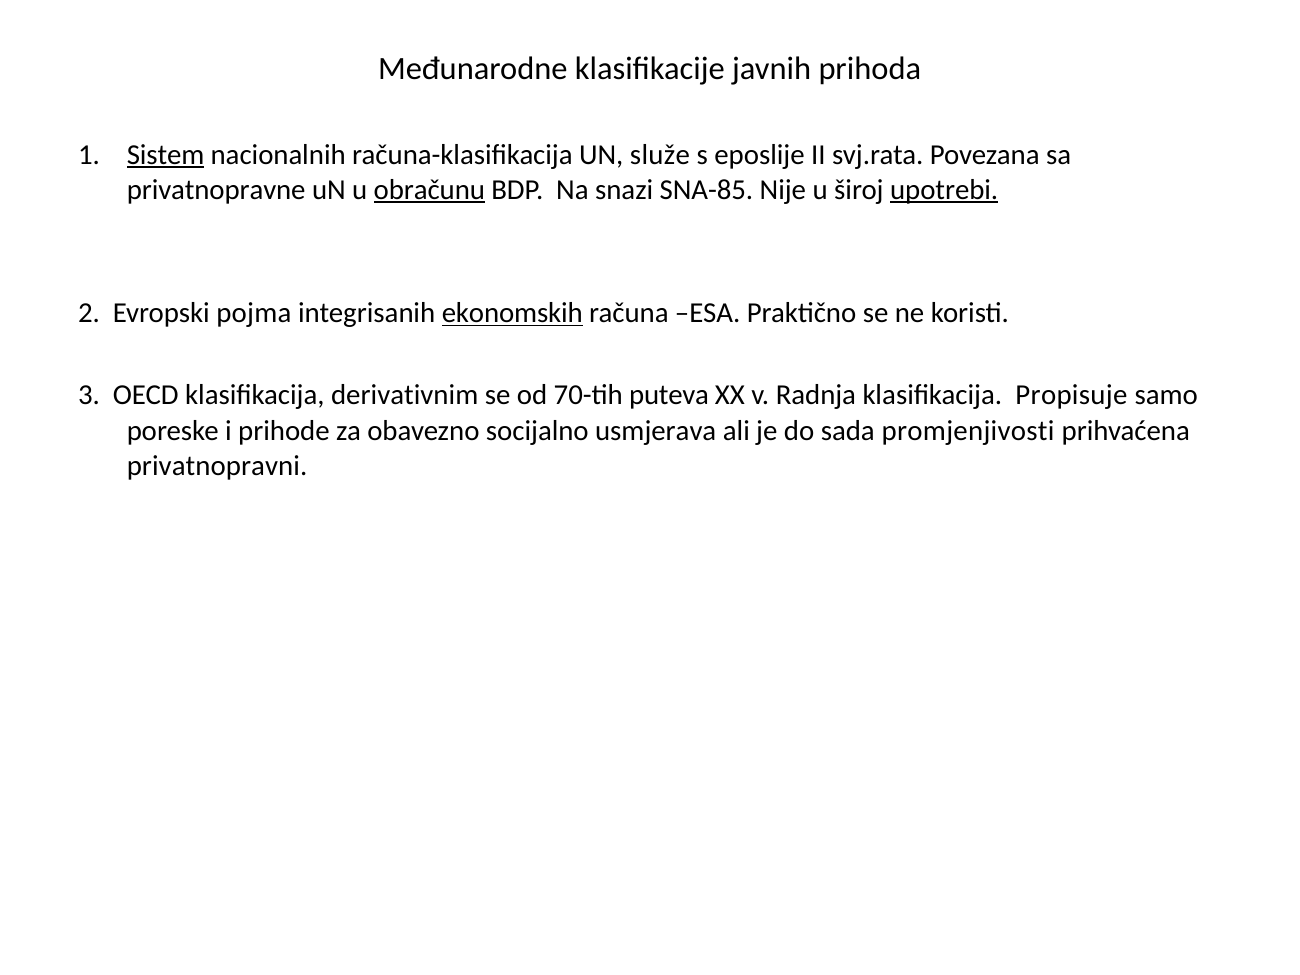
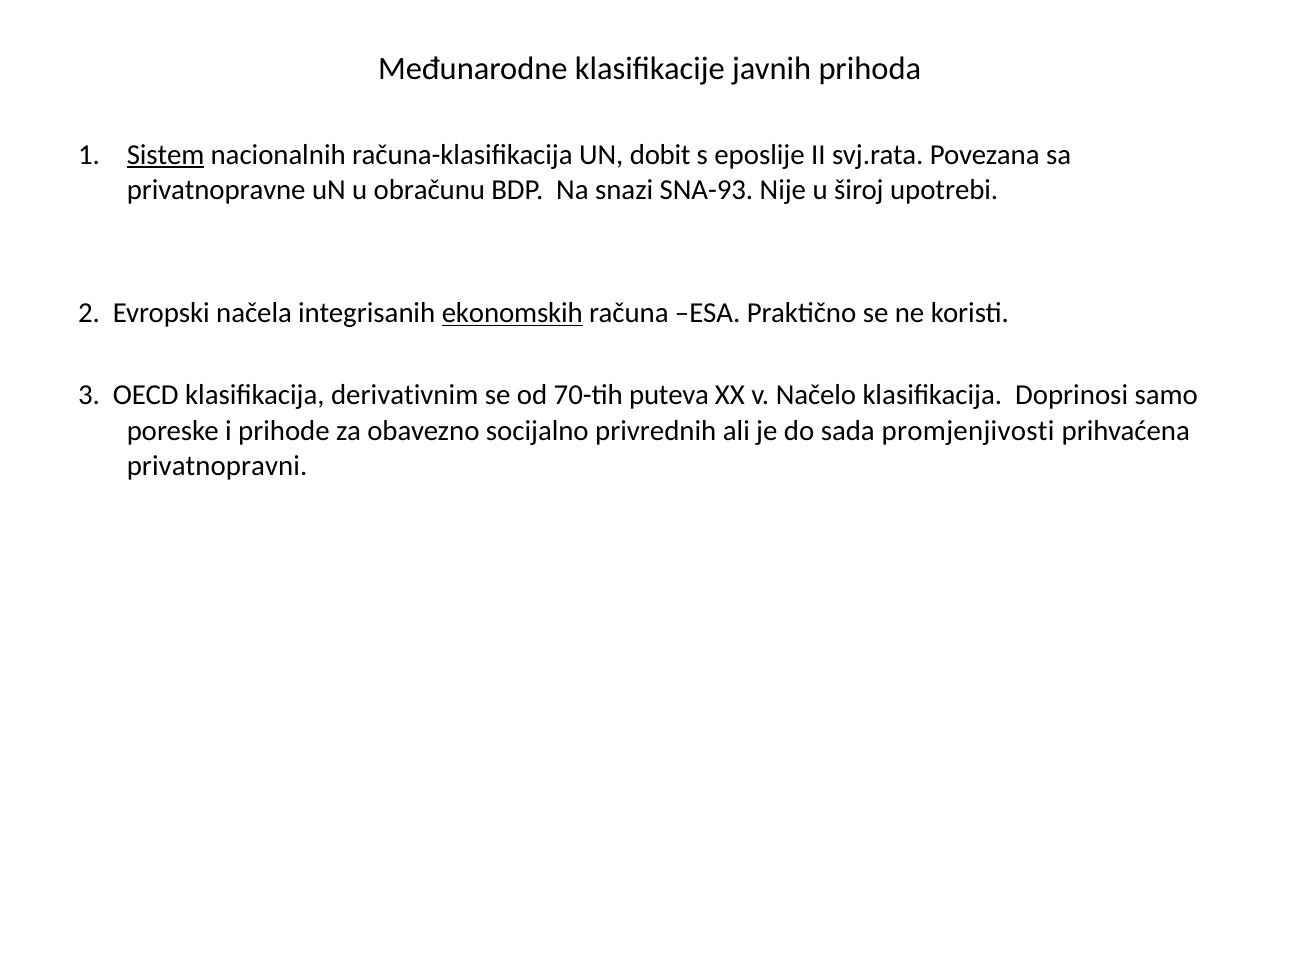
služe: služe -> dobit (660, 155)
obračunu underline: present -> none (429, 190)
SNA-85: SNA-85 -> SNA-93 (706, 190)
upotrebi underline: present -> none (944, 190)
pojma: pojma -> načela (254, 313)
Radnja: Radnja -> Načelo (816, 395)
Propisuje: Propisuje -> Doprinosi (1072, 395)
usmjerava: usmjerava -> privrednih (656, 431)
